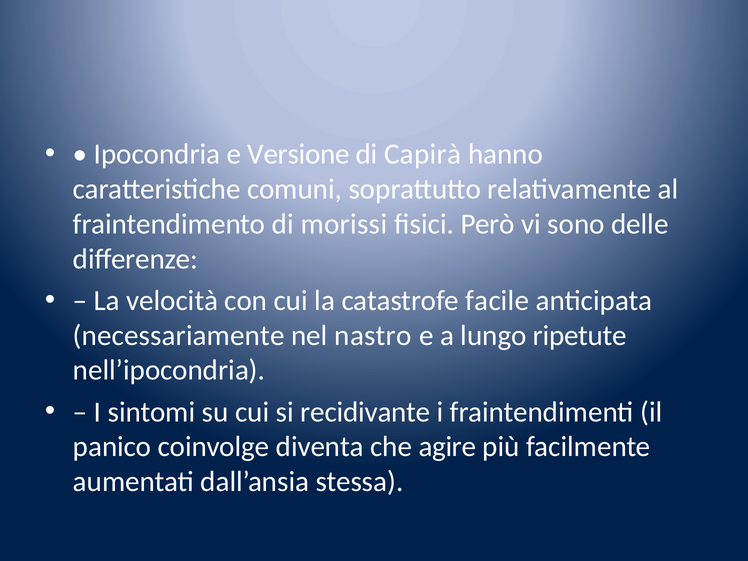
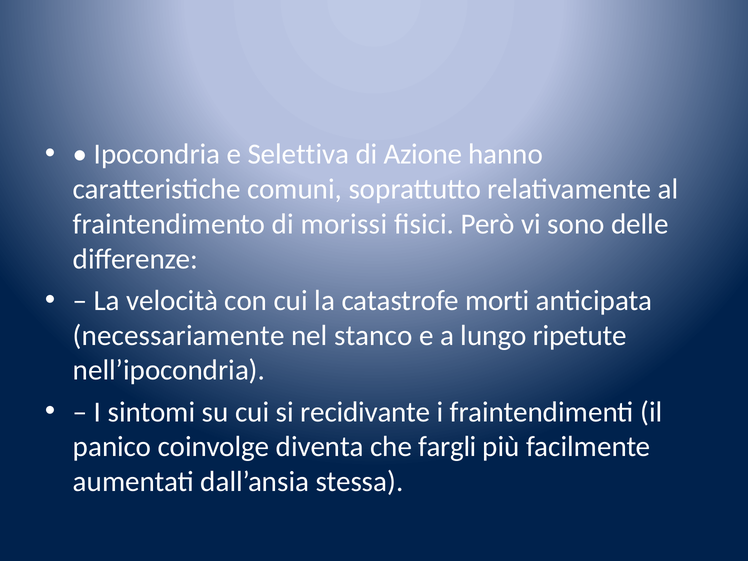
Versione: Versione -> Selettiva (298, 154)
Capirà: Capirà -> Azione (423, 154)
facile: facile -> morti (497, 300)
nastro: nastro -> stanco (373, 335)
agire: agire -> fargli (447, 447)
